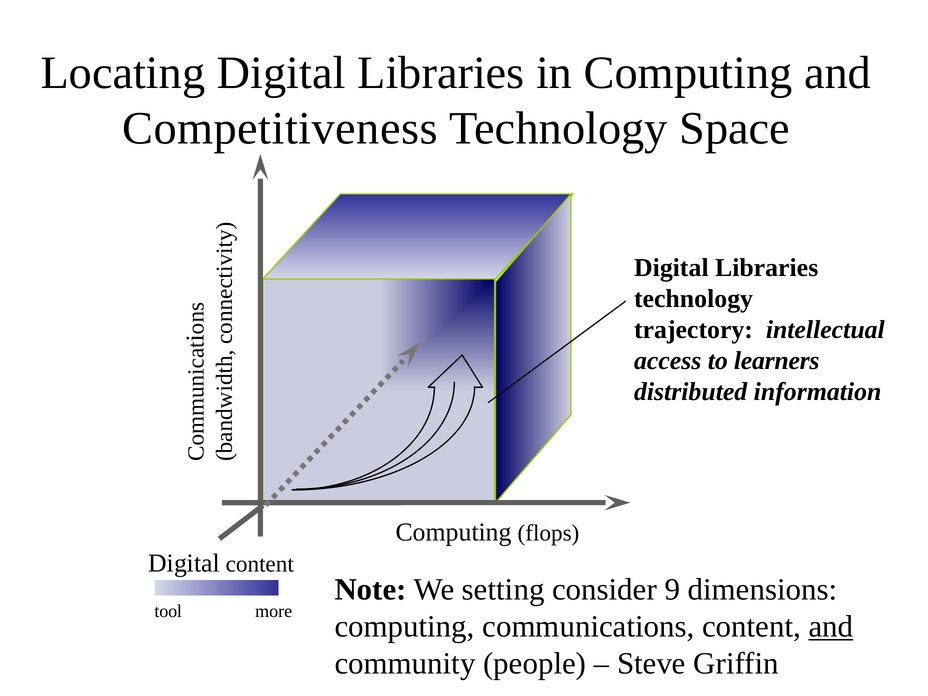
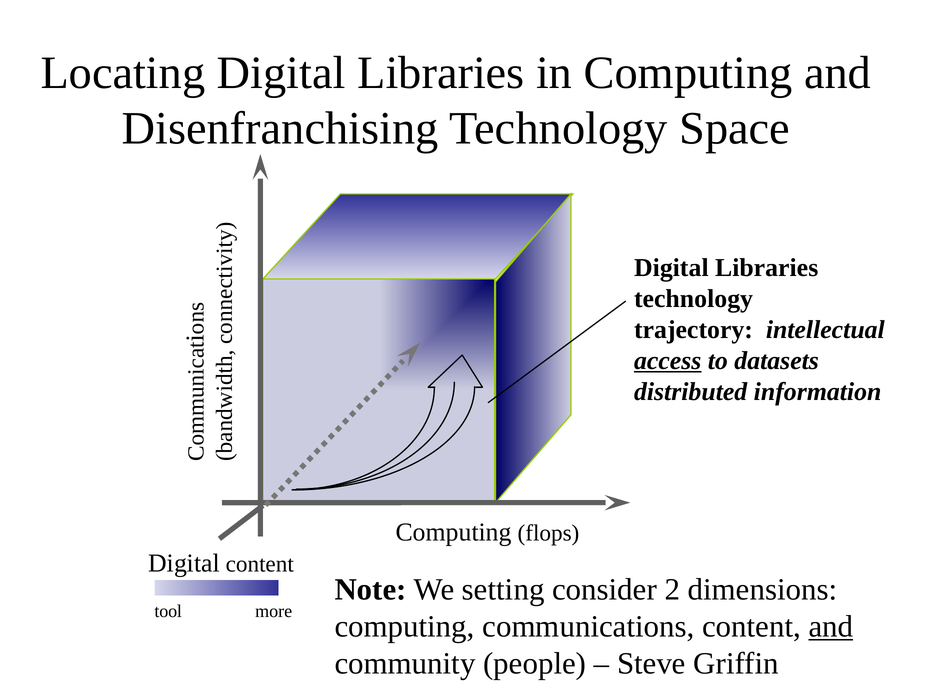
Competitiveness: Competitiveness -> Disenfranchising (280, 128)
access underline: none -> present (668, 361)
learners: learners -> datasets (777, 361)
9: 9 -> 2 (672, 589)
